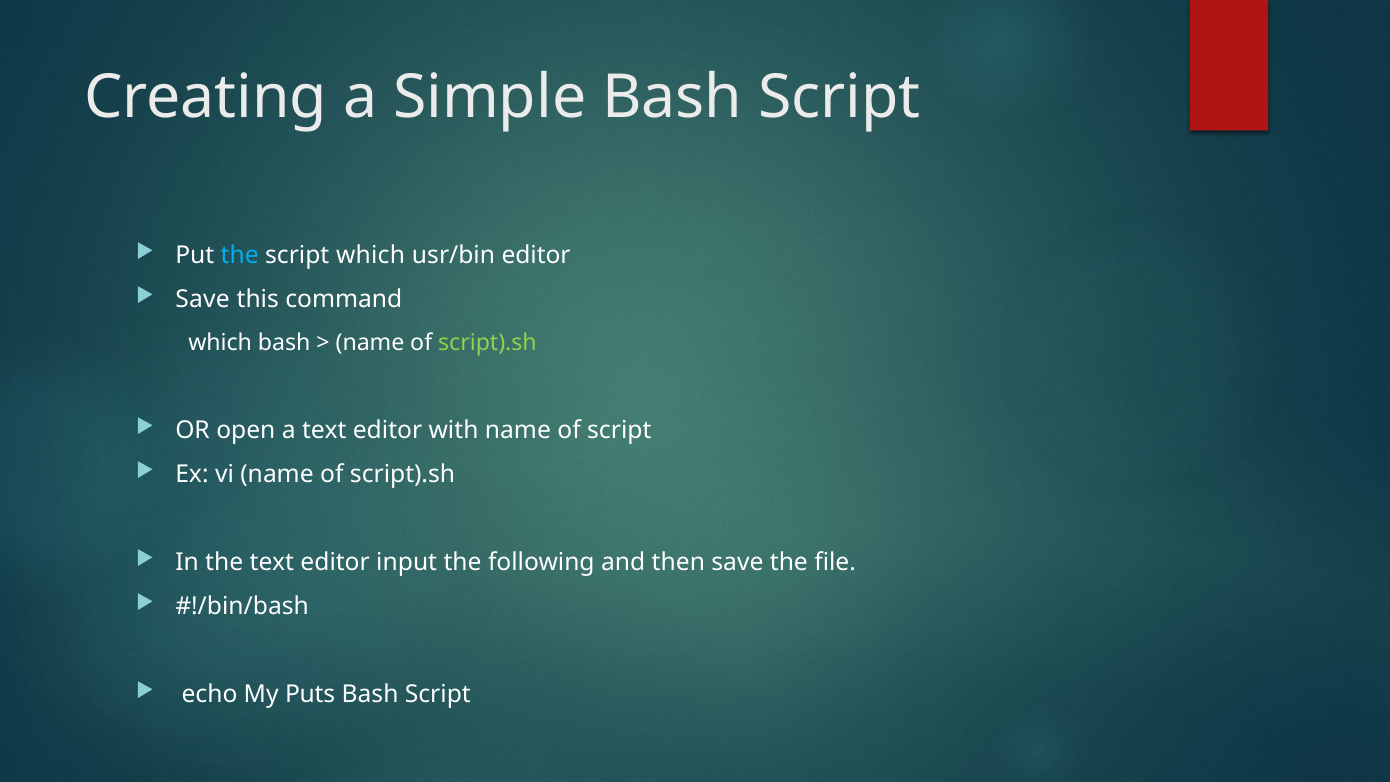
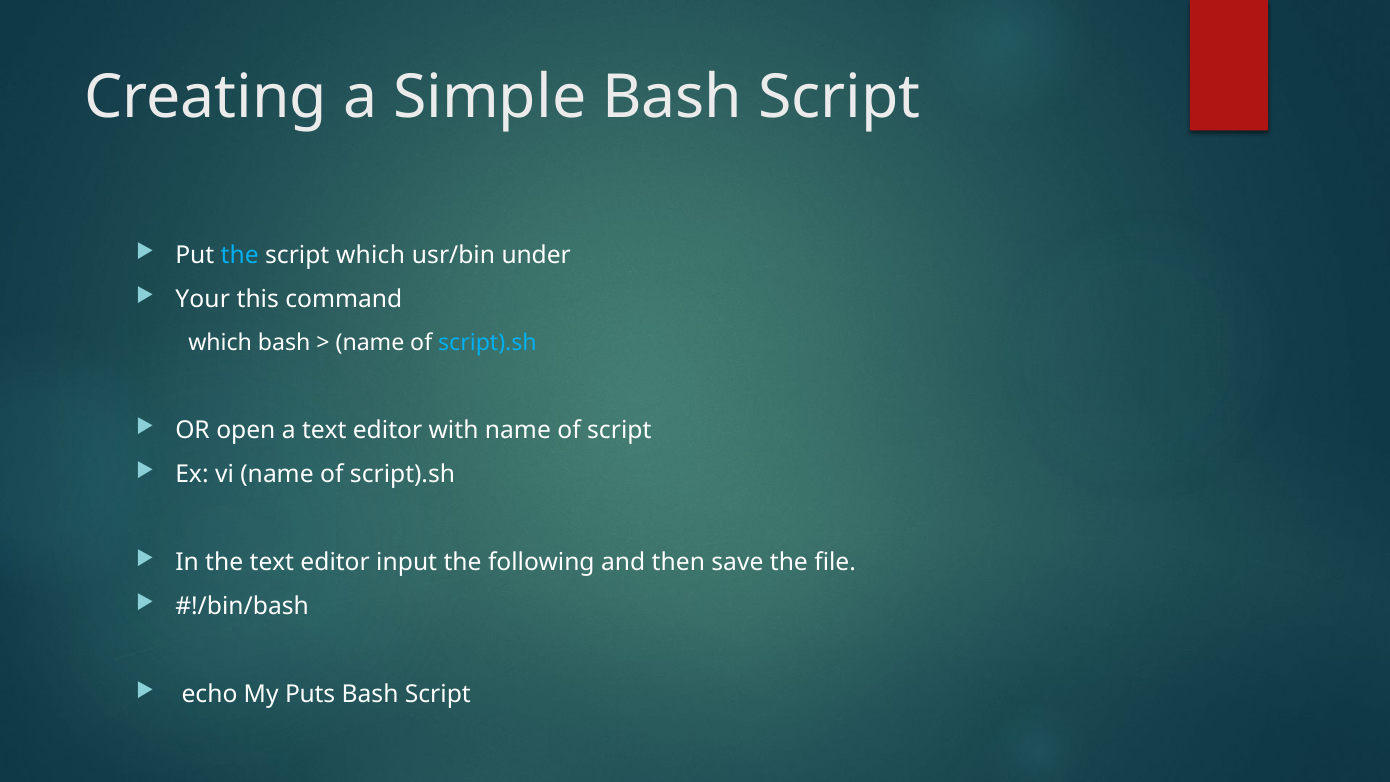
usr/bin editor: editor -> under (536, 256)
Save: Save -> Your (203, 300)
script).sh colour: light green -> light blue (487, 343)
